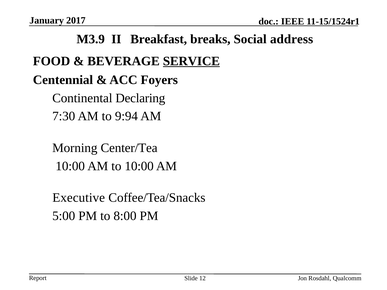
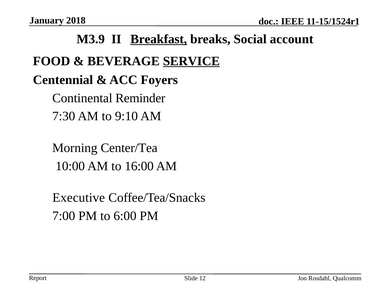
2017: 2017 -> 2018 (76, 21)
Breakfast underline: none -> present (159, 39)
address: address -> account (292, 39)
Declaring: Declaring -> Reminder (140, 98)
9:94: 9:94 -> 9:10 (126, 116)
to 10:00: 10:00 -> 16:00 (139, 166)
5:00: 5:00 -> 7:00 (64, 216)
8:00: 8:00 -> 6:00 (125, 216)
